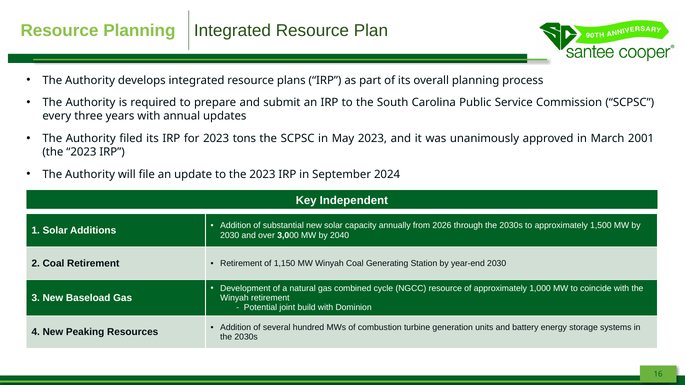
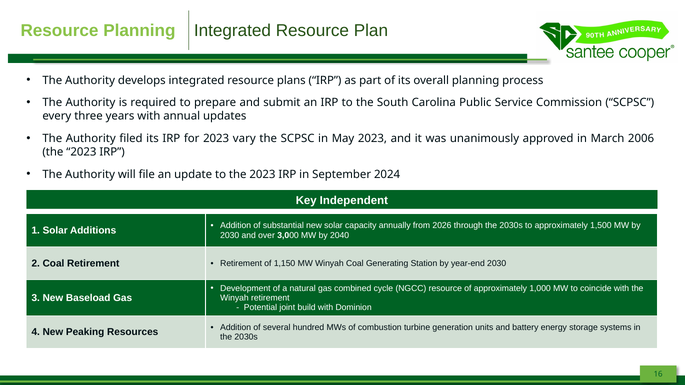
tons: tons -> vary (244, 139)
2001: 2001 -> 2006 (641, 139)
